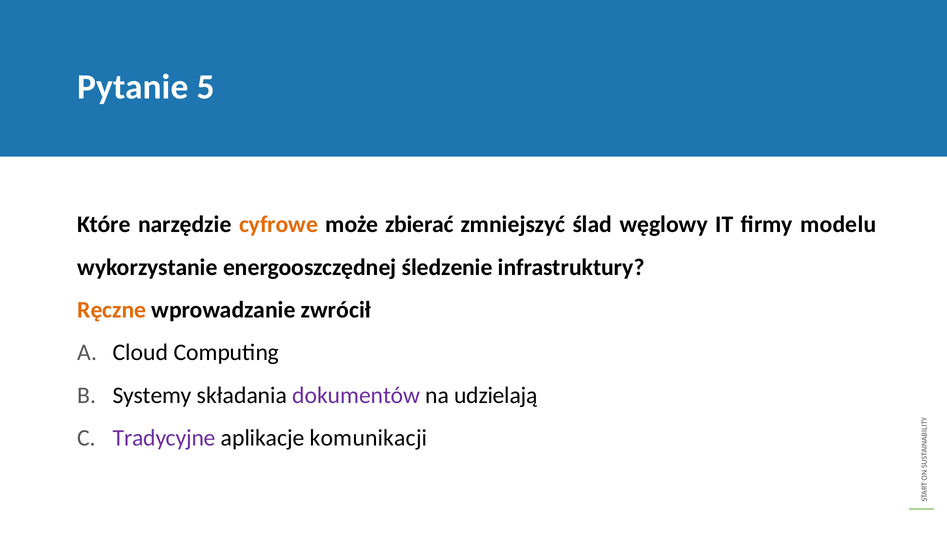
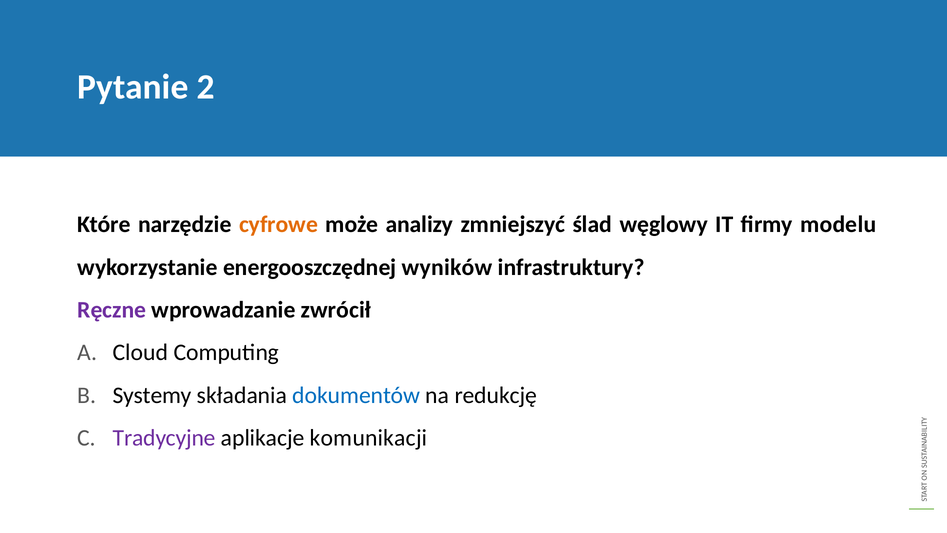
5: 5 -> 2 (206, 87)
zbierać: zbierać -> analizy (419, 224)
śledzenie: śledzenie -> wyników (447, 267)
Ręczne colour: orange -> purple (112, 310)
dokumentów colour: purple -> blue (356, 395)
udzielają: udzielają -> redukcję (496, 395)
